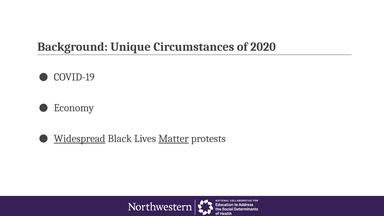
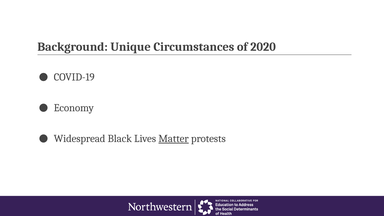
Widespread underline: present -> none (80, 139)
